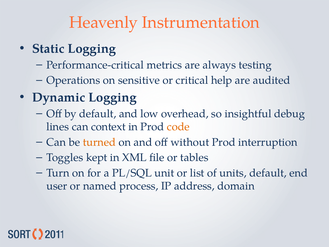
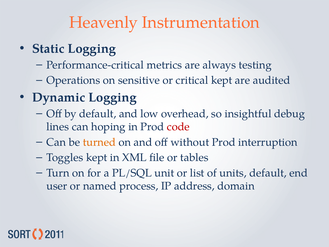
critical help: help -> kept (222, 80)
context: context -> hoping (108, 127)
code colour: orange -> red (178, 127)
